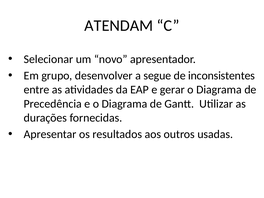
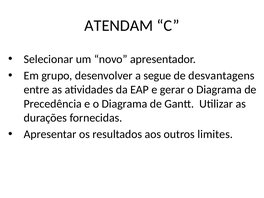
inconsistentes: inconsistentes -> desvantagens (221, 76)
usadas: usadas -> limites (215, 134)
